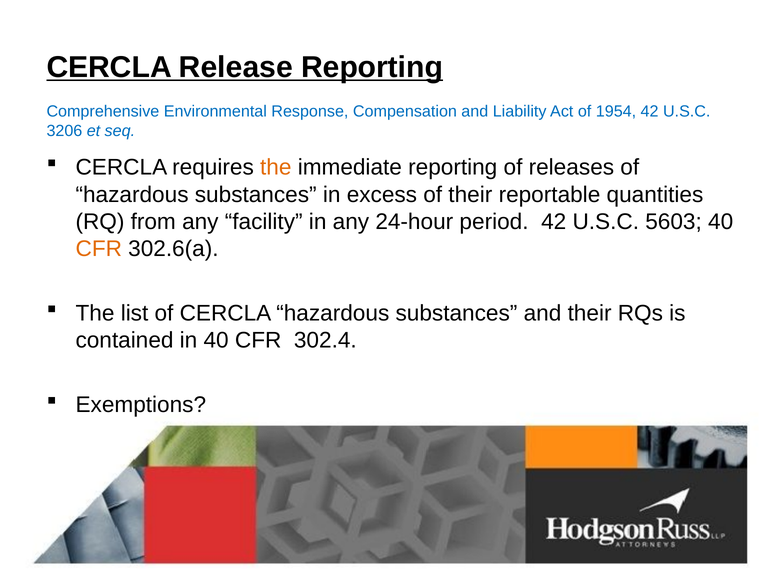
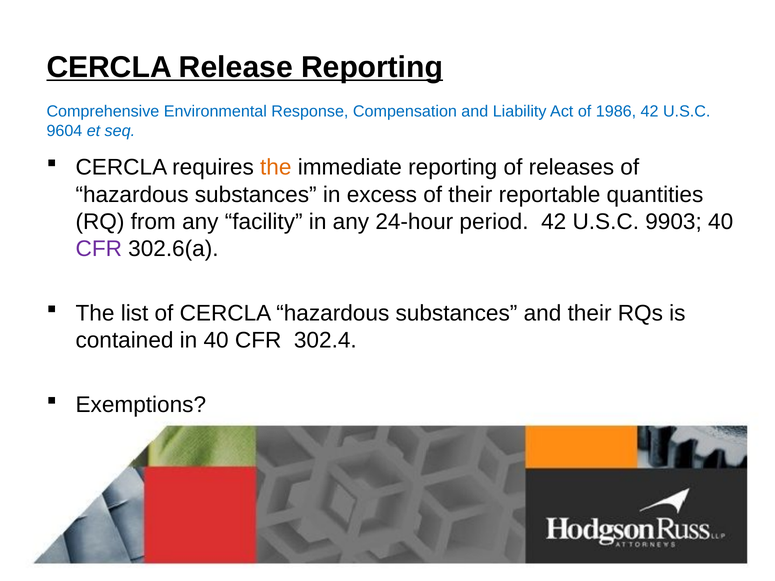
1954: 1954 -> 1986 (616, 112)
3206: 3206 -> 9604 (64, 131)
5603: 5603 -> 9903 (674, 222)
CFR colour: orange -> purple (99, 249)
